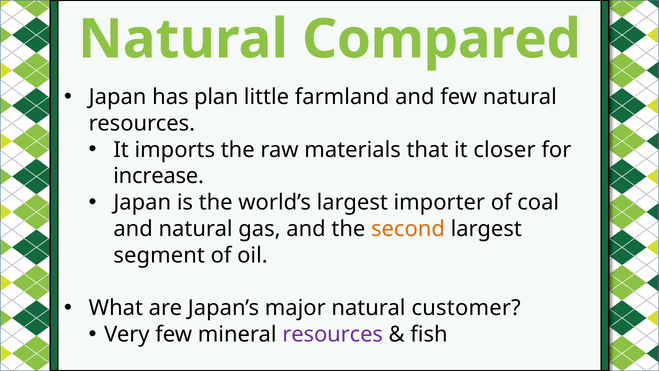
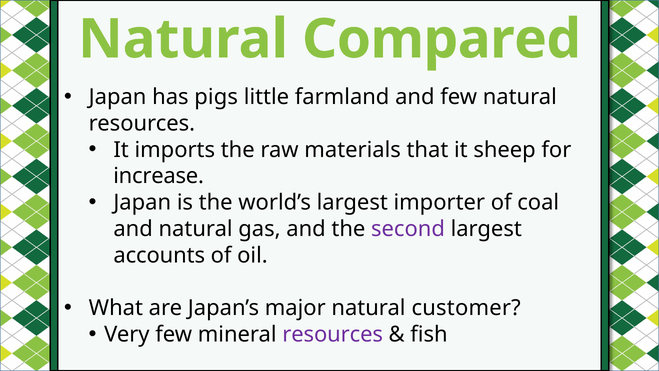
plan: plan -> pigs (216, 97)
closer: closer -> sheep (505, 150)
second colour: orange -> purple (408, 229)
segment: segment -> accounts (159, 255)
